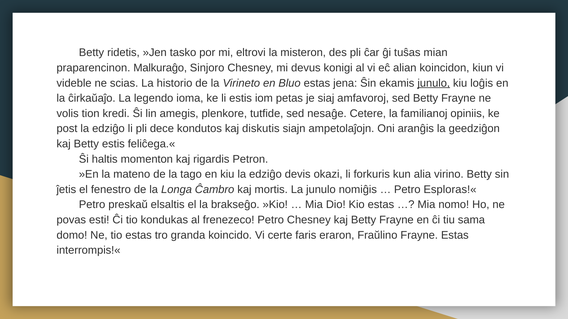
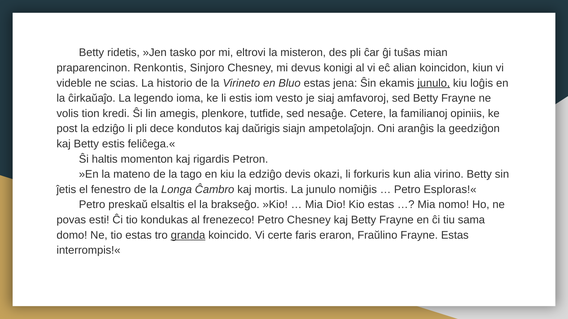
Malkuraĝo: Malkuraĝo -> Renkontis (160, 68)
petas: petas -> vesto (289, 98)
diskutis: diskutis -> daŭrigis (261, 129)
granda underline: none -> present (188, 235)
